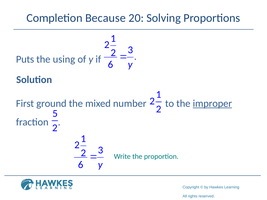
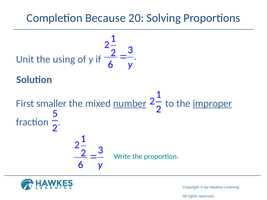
Puts: Puts -> Unit (25, 59)
ground: ground -> smaller (51, 104)
number underline: none -> present (130, 104)
